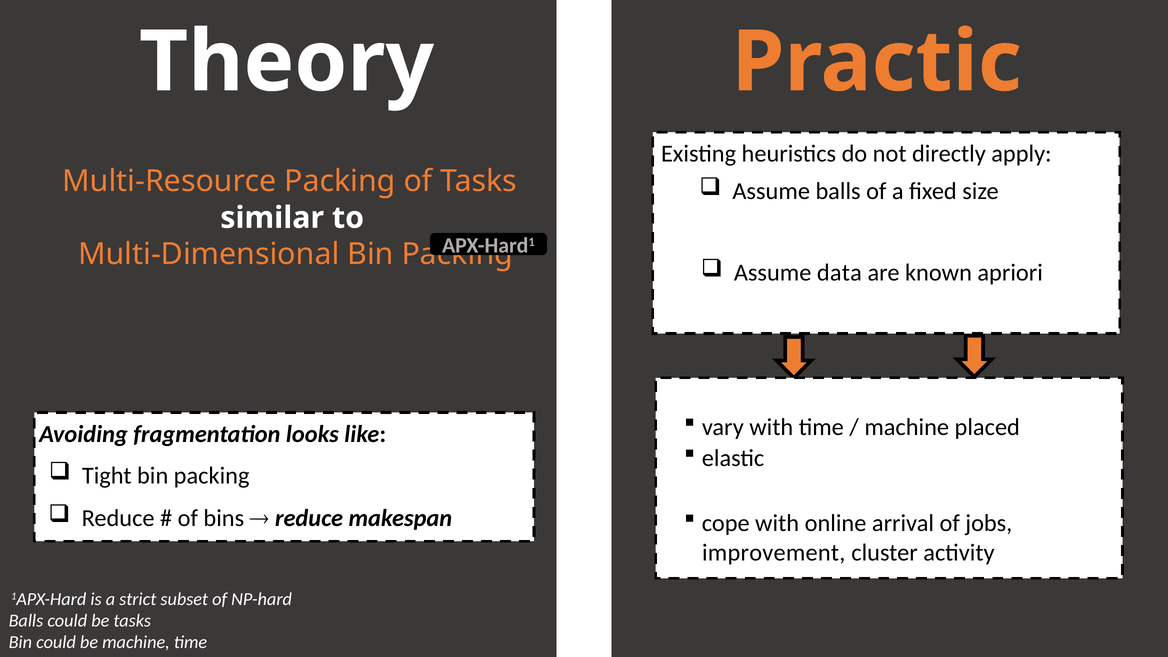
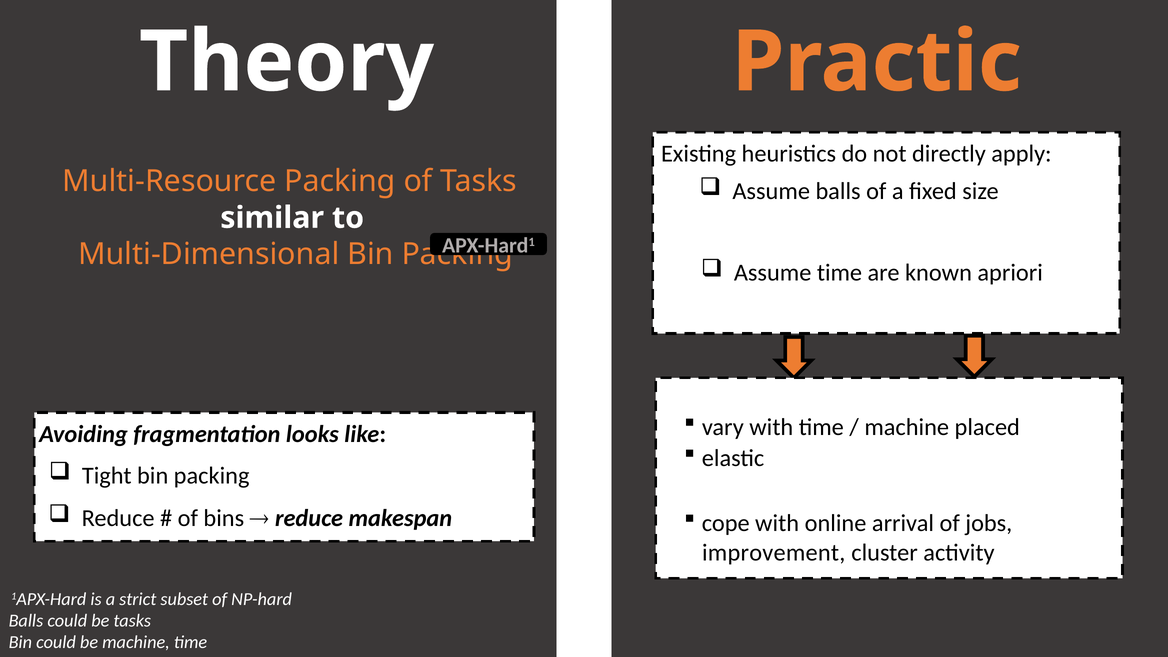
Assume data: data -> time (840, 273)
